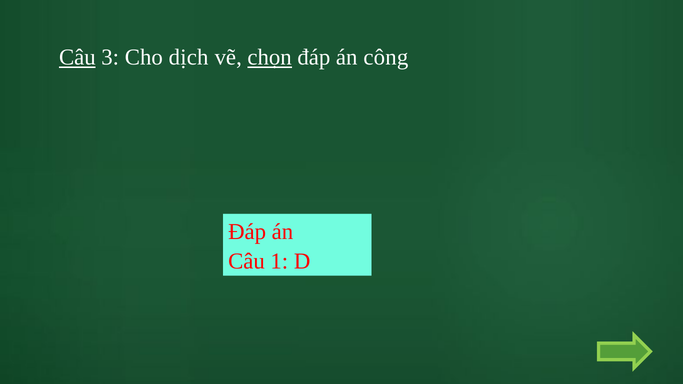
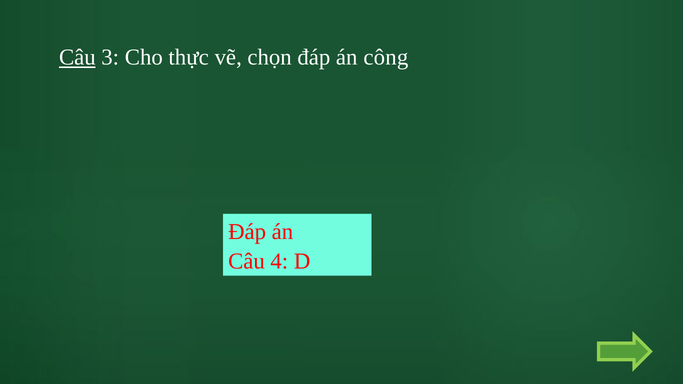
dịch: dịch -> thực (189, 57)
chọn underline: present -> none (270, 57)
1: 1 -> 4 (279, 261)
